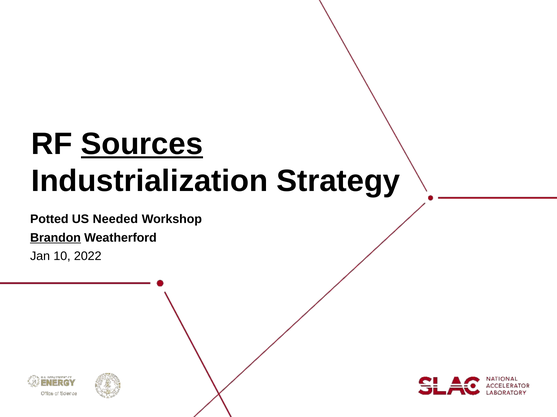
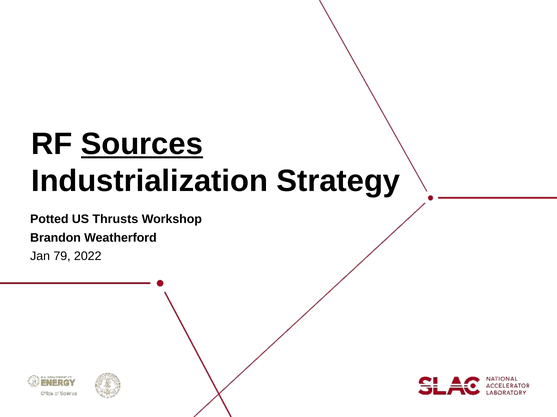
Needed: Needed -> Thrusts (115, 219)
Brandon underline: present -> none (56, 238)
10: 10 -> 79 (62, 257)
